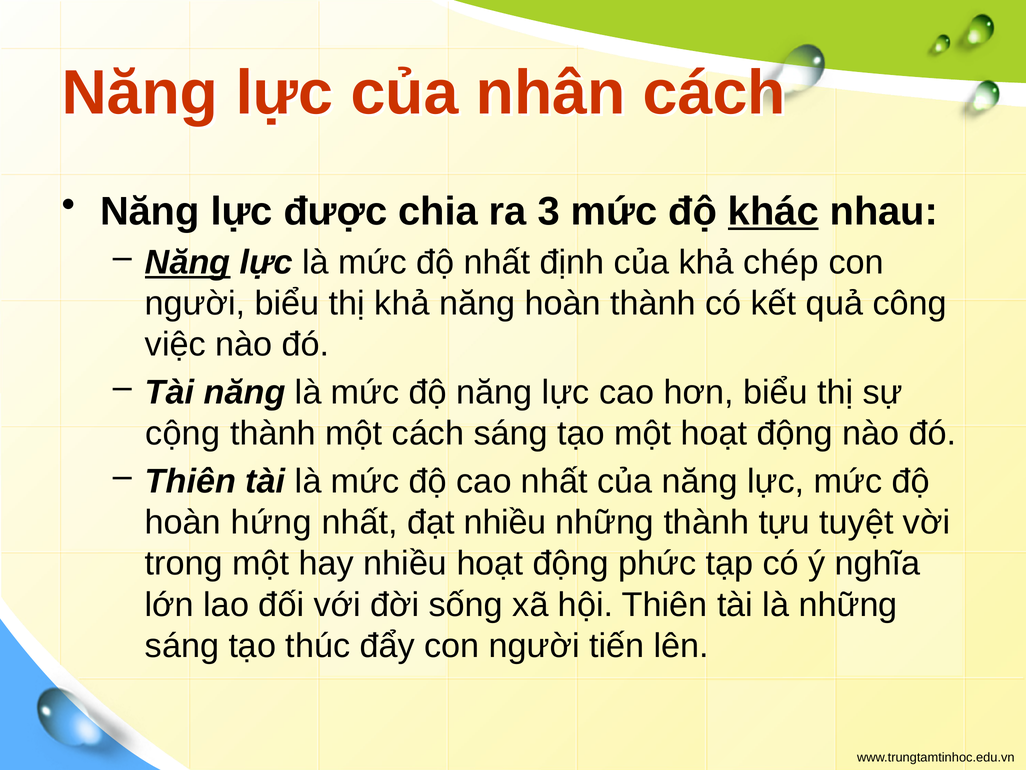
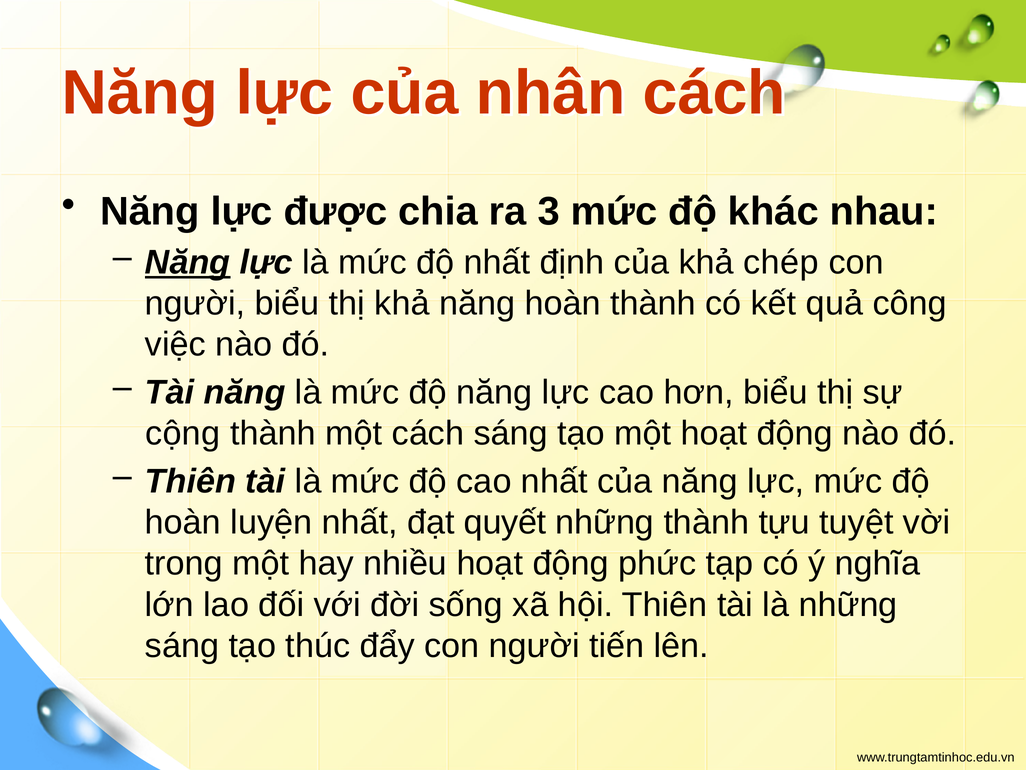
khác underline: present -> none (773, 211)
hứng: hứng -> luyện (271, 522)
đạt nhiều: nhiều -> quyết (505, 522)
